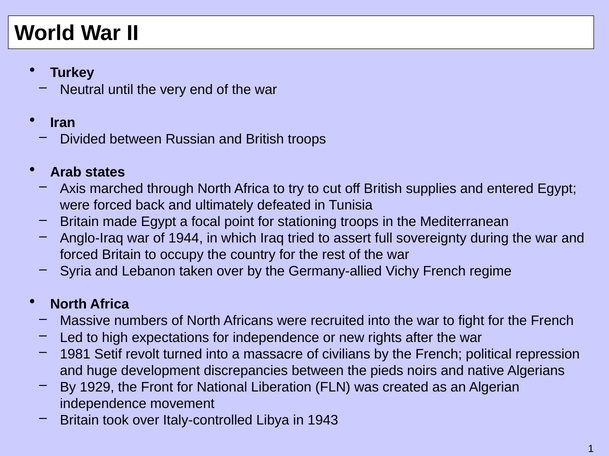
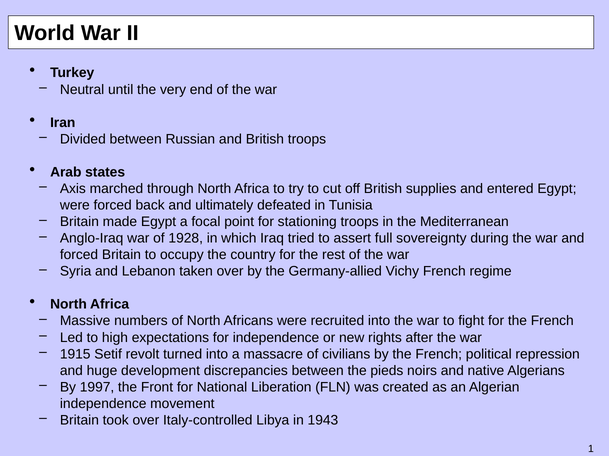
1944: 1944 -> 1928 (186, 239)
1981: 1981 -> 1915 (75, 355)
1929: 1929 -> 1997 (97, 388)
